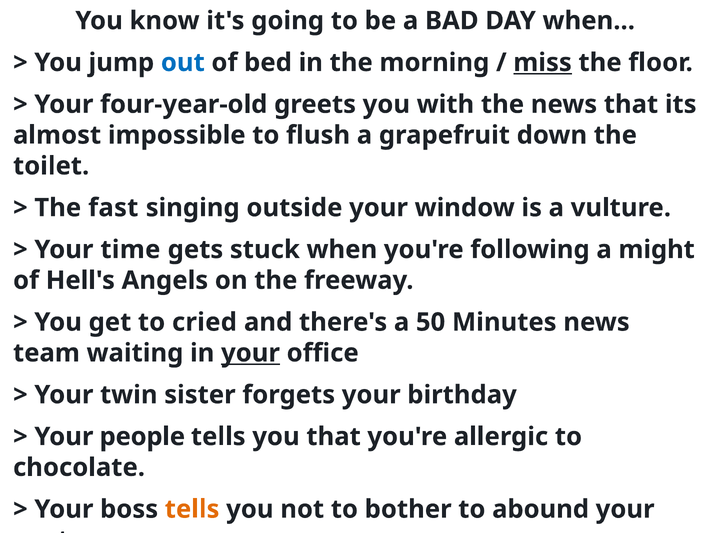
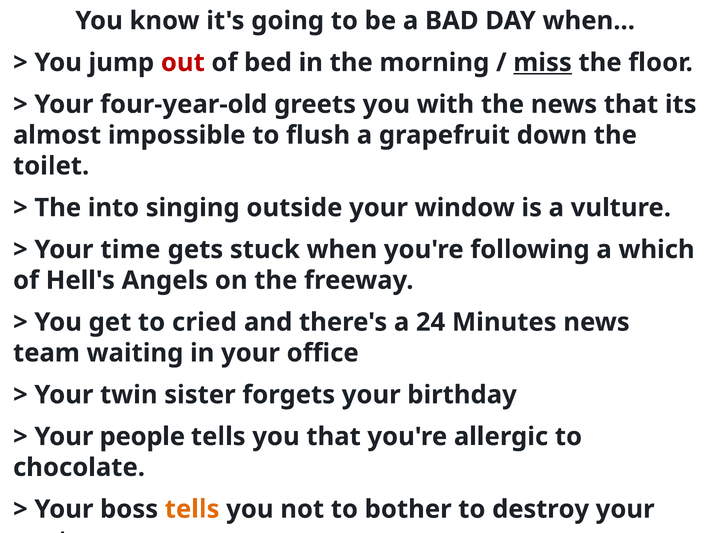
out colour: blue -> red (183, 63)
fast: fast -> into (113, 208)
might: might -> which (657, 250)
50: 50 -> 24 (431, 322)
your underline: present -> none (250, 353)
abound: abound -> destroy (541, 509)
